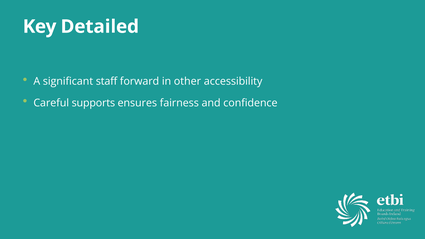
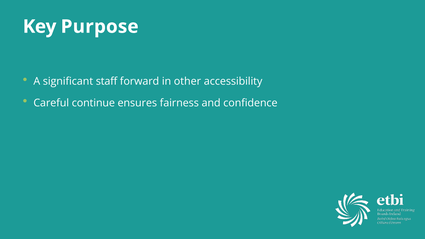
Detailed: Detailed -> Purpose (100, 27)
supports: supports -> continue (93, 103)
